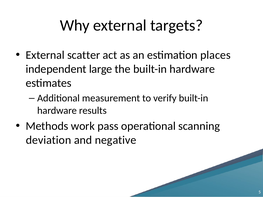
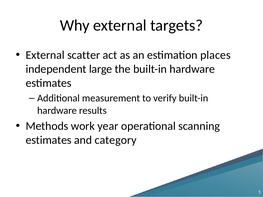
pass: pass -> year (108, 126)
deviation: deviation -> estimates (49, 140)
negative: negative -> category (116, 140)
